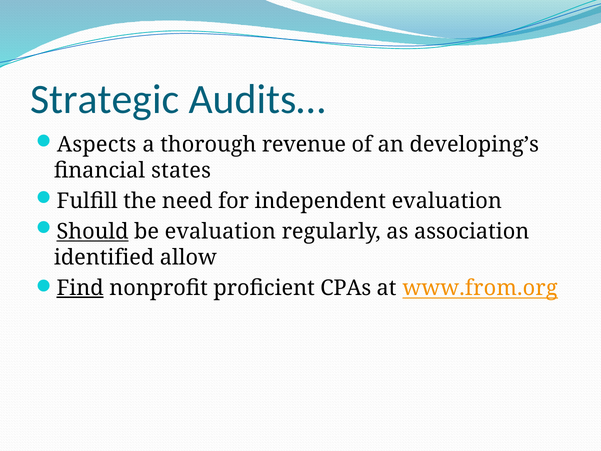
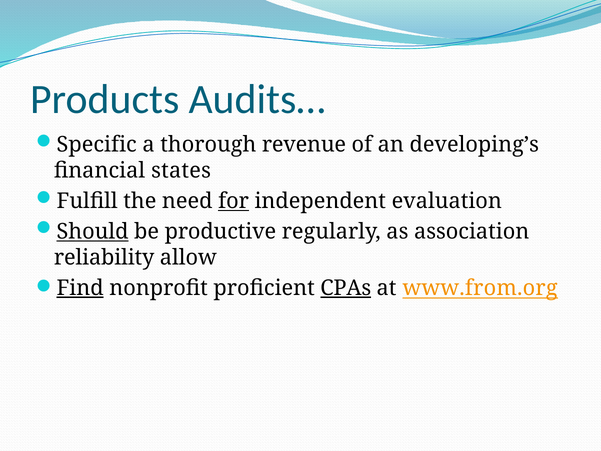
Strategic: Strategic -> Products (105, 99)
Aspects: Aspects -> Specific (97, 145)
for underline: none -> present (234, 201)
be evaluation: evaluation -> productive (220, 231)
identified: identified -> reliability (104, 257)
CPAs underline: none -> present (346, 288)
